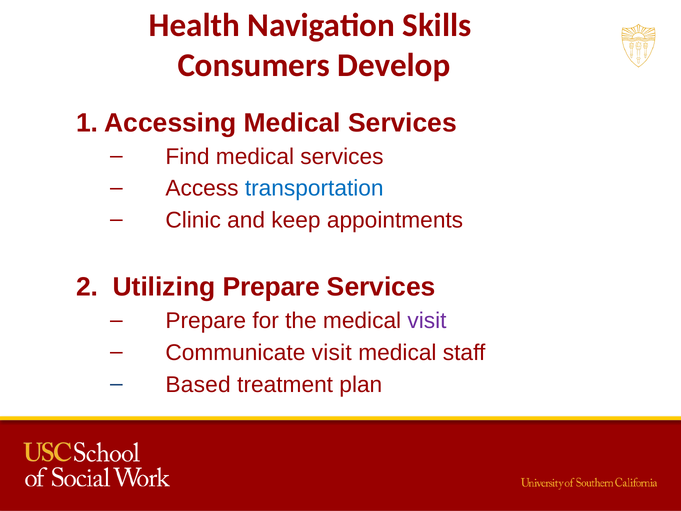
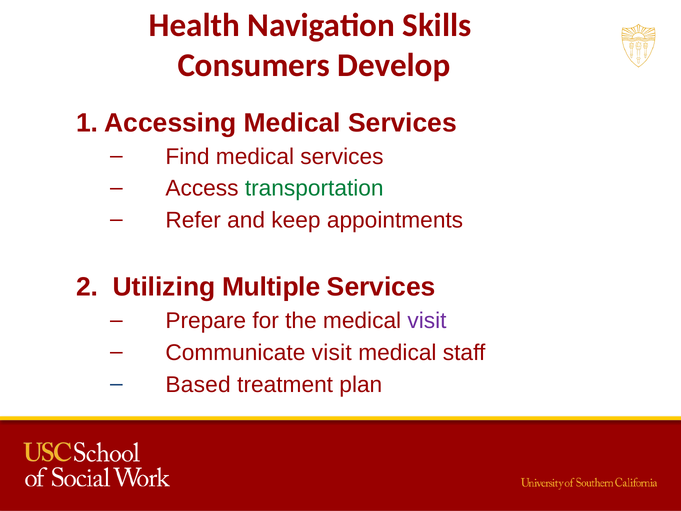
transportation colour: blue -> green (314, 188)
Clinic: Clinic -> Refer (193, 220)
Utilizing Prepare: Prepare -> Multiple (271, 287)
